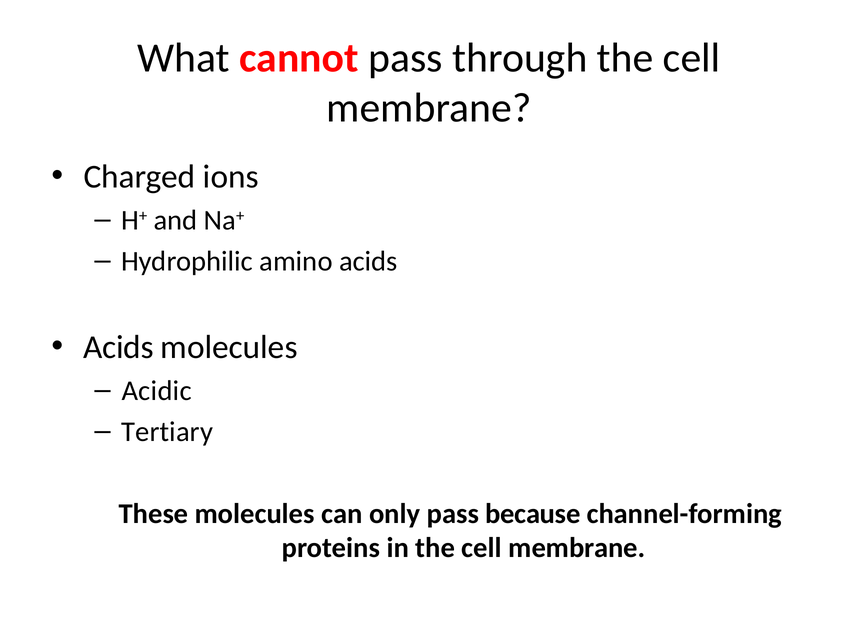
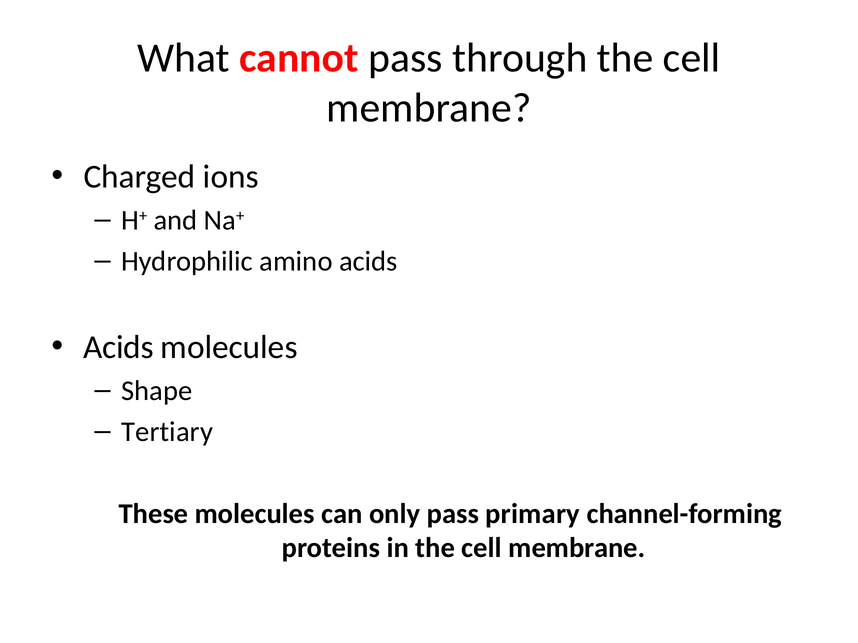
Acidic: Acidic -> Shape (157, 391)
because: because -> primary (533, 514)
